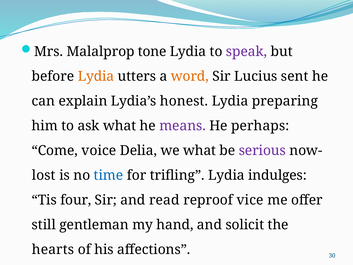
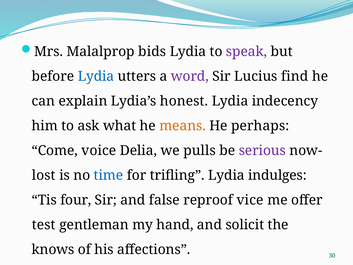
tone: tone -> bids (152, 52)
Lydia colour: orange -> blue (96, 76)
word colour: orange -> purple (190, 76)
sent: sent -> find (295, 76)
preparing: preparing -> indecency (285, 101)
means colour: purple -> orange (182, 126)
we what: what -> pulls (200, 150)
read: read -> false (164, 200)
still: still -> test (44, 225)
hearts: hearts -> knows (53, 249)
